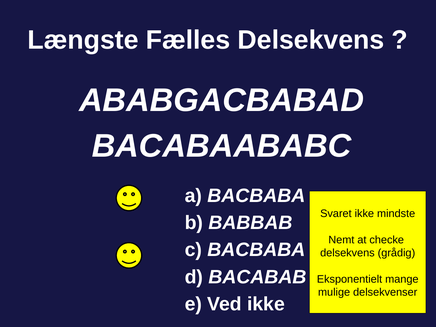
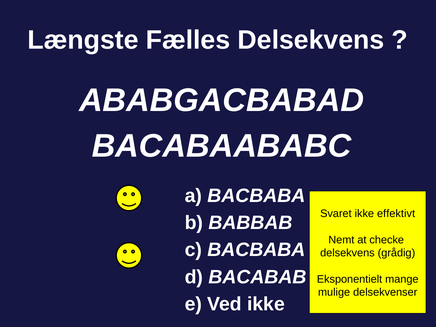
mindste: mindste -> effektivt (396, 214)
